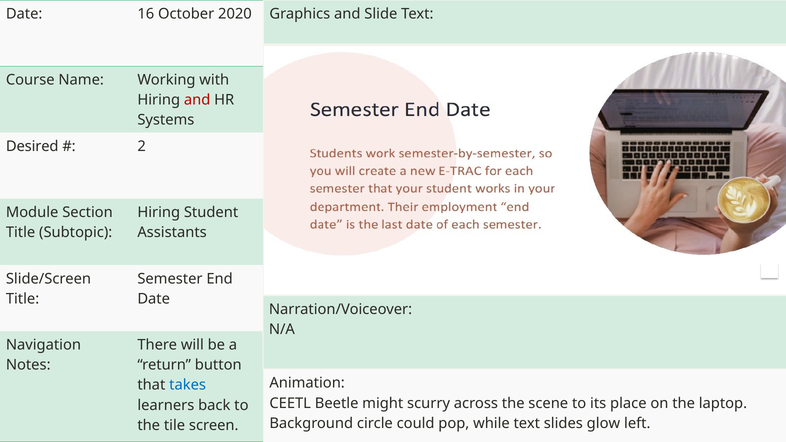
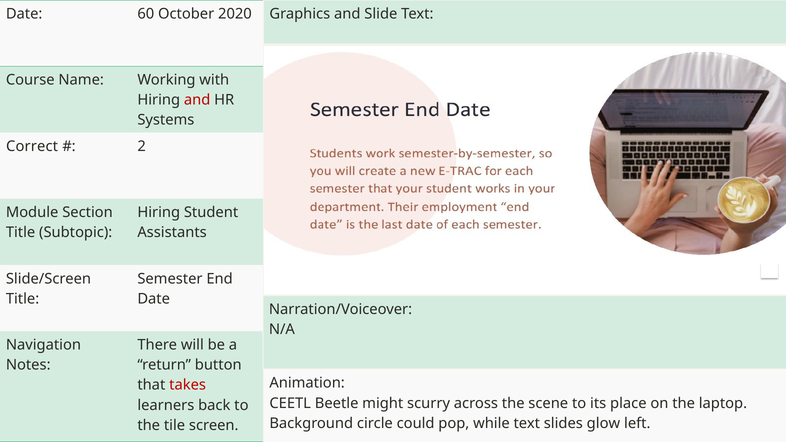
16: 16 -> 60 (146, 14)
Desired: Desired -> Correct (32, 146)
takes colour: blue -> red (188, 385)
